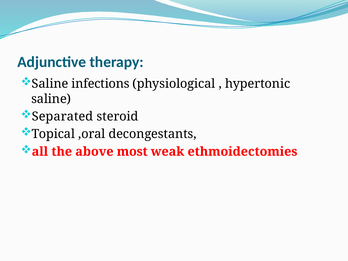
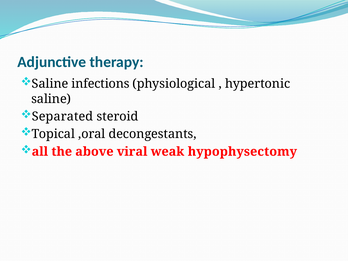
most: most -> viral (132, 152)
ethmoidectomies: ethmoidectomies -> hypophysectomy (242, 152)
